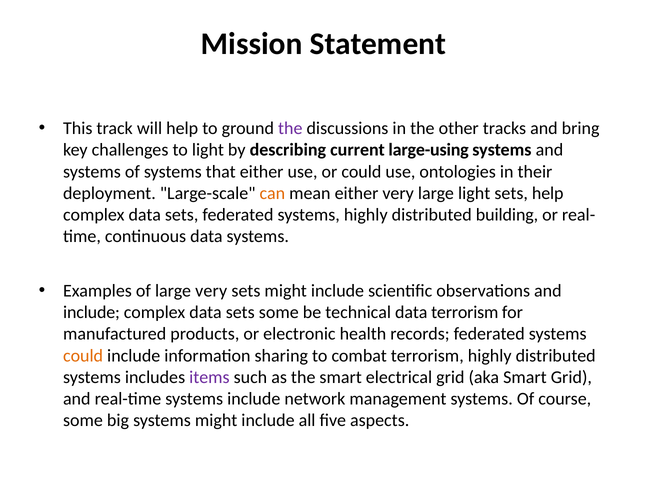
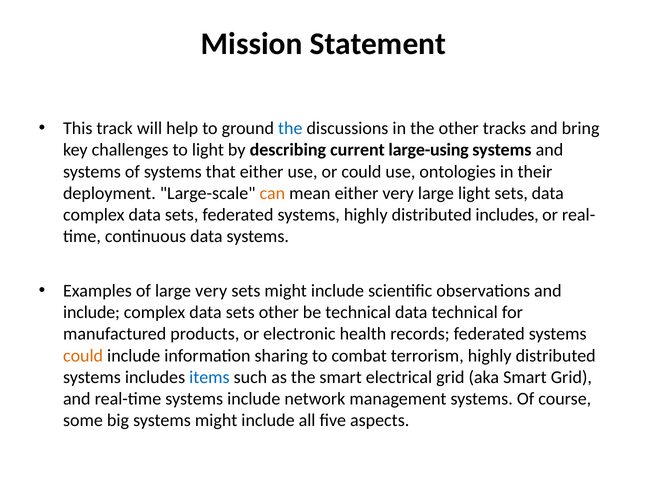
the colour: purple -> blue (290, 129)
sets help: help -> data (548, 193)
distributed building: building -> includes (507, 215)
sets some: some -> other (279, 313)
data terrorism: terrorism -> technical (465, 313)
items colour: purple -> blue (209, 377)
